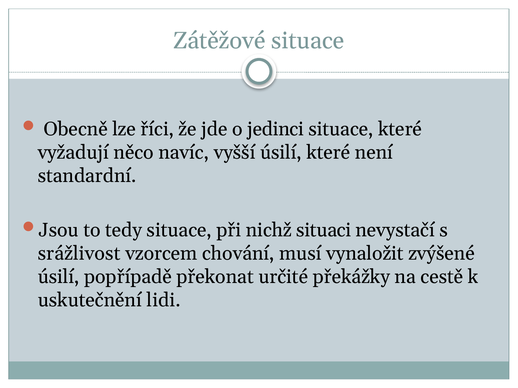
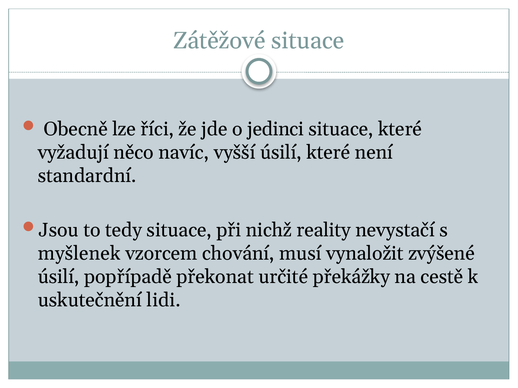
situaci: situaci -> reality (324, 230)
srážlivost: srážlivost -> myšlenek (79, 254)
